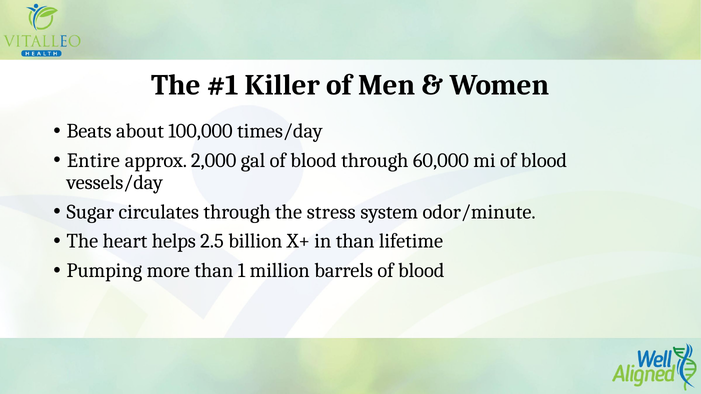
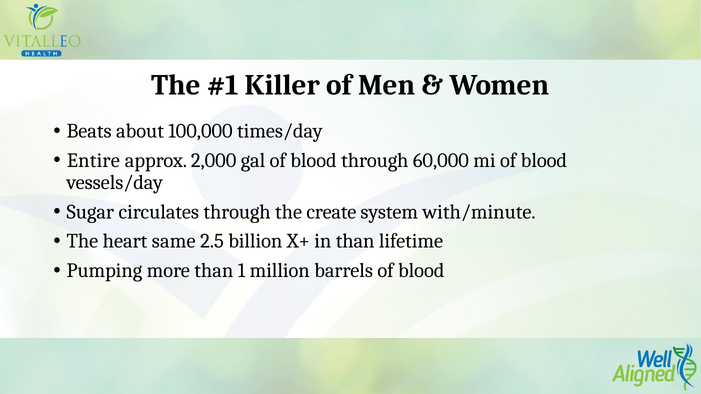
stress: stress -> create (331, 212)
odor/minute: odor/minute -> with/minute (479, 212)
helps: helps -> same (174, 241)
